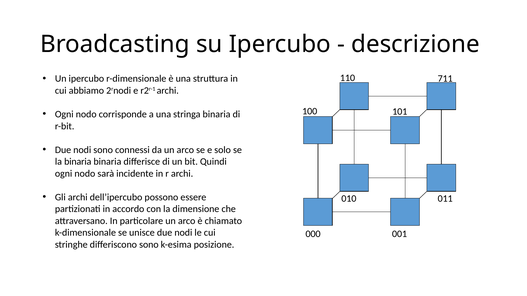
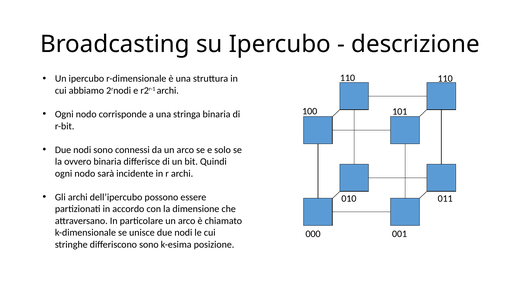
110 711: 711 -> 110 (445, 79)
la binaria: binaria -> ovvero (78, 162)
